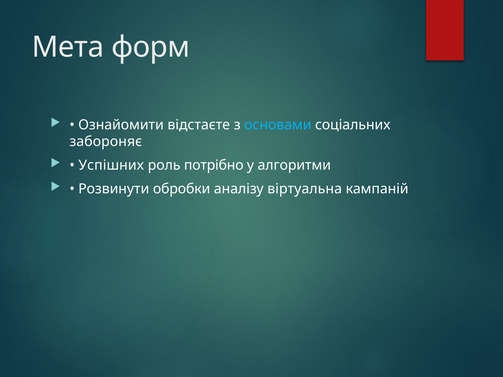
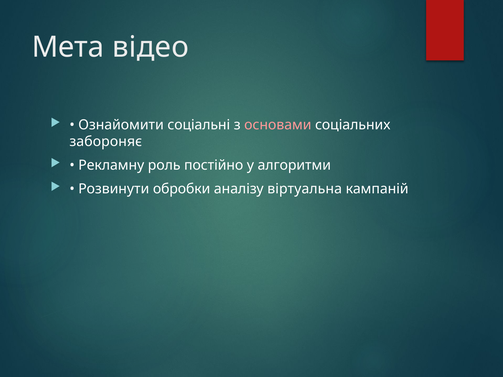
форм: форм -> відео (150, 47)
відстаєте: відстаєте -> соціальні (199, 125)
основами colour: light blue -> pink (278, 125)
Успішних: Успішних -> Рекламну (111, 165)
потрібно: потрібно -> постійно (214, 165)
